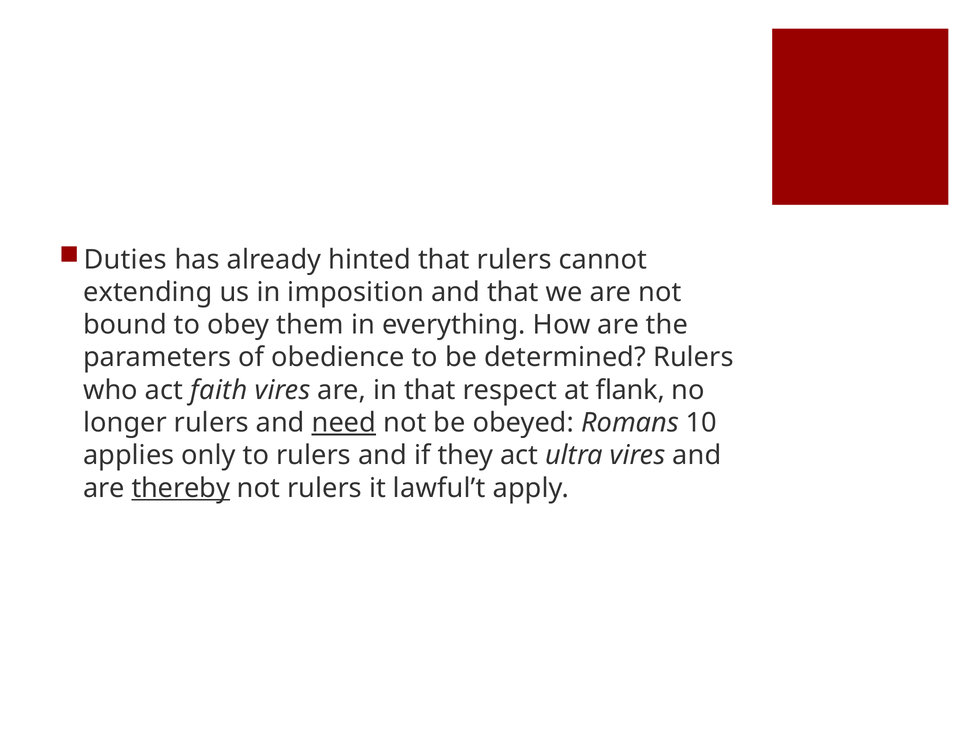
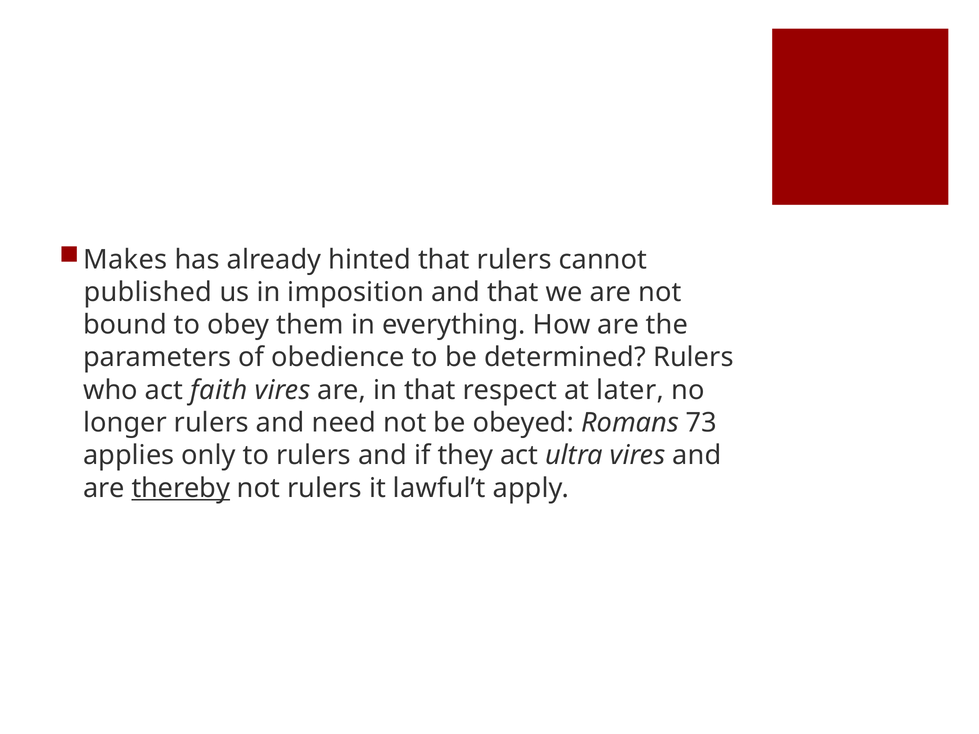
Duties: Duties -> Makes (125, 260)
extending: extending -> published (148, 292)
flank: flank -> later (630, 390)
need underline: present -> none (344, 423)
10: 10 -> 73 (702, 423)
